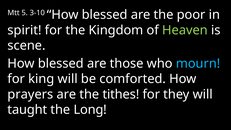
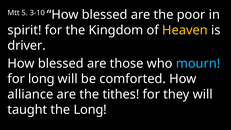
Heaven colour: light green -> yellow (185, 30)
scene: scene -> driver (27, 46)
for king: king -> long (41, 79)
prayers: prayers -> alliance (30, 94)
